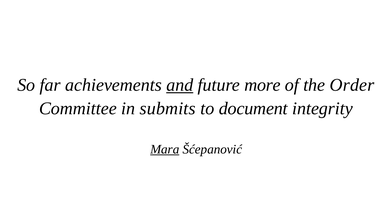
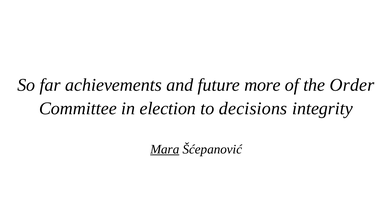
and underline: present -> none (180, 85)
submits: submits -> election (168, 109)
document: document -> decisions (253, 109)
